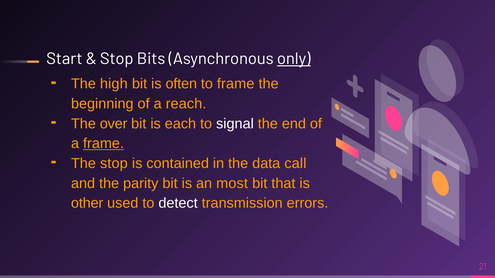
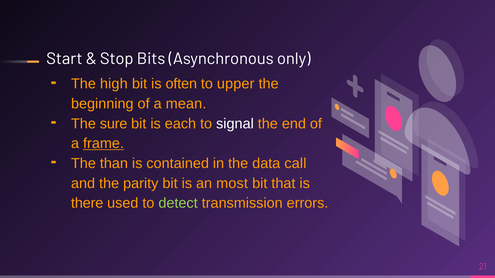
only underline: present -> none (294, 59)
to frame: frame -> upper (236, 84)
reach: reach -> mean (186, 104)
over: over -> sure (114, 124)
The stop: stop -> than (114, 164)
other: other -> there (87, 203)
detect colour: white -> light green (178, 203)
